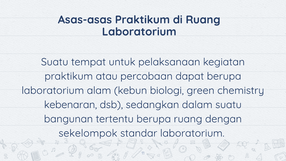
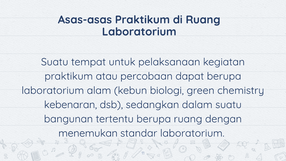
sekelompok: sekelompok -> menemukan (88, 133)
